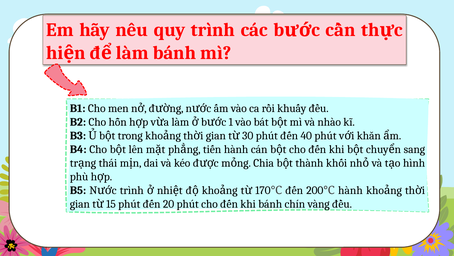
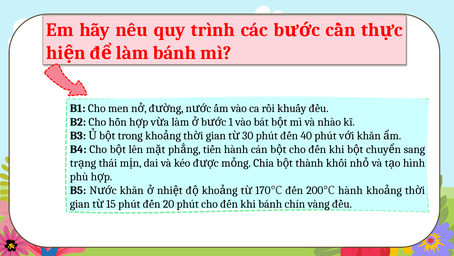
trình: trình -> khăn (132, 190)
